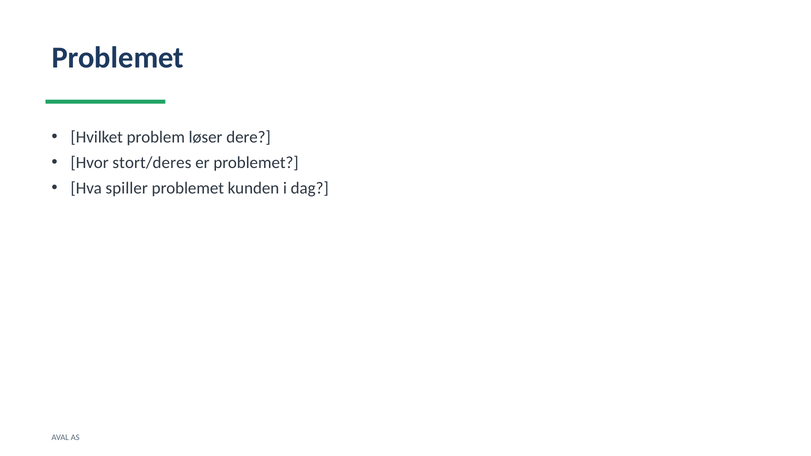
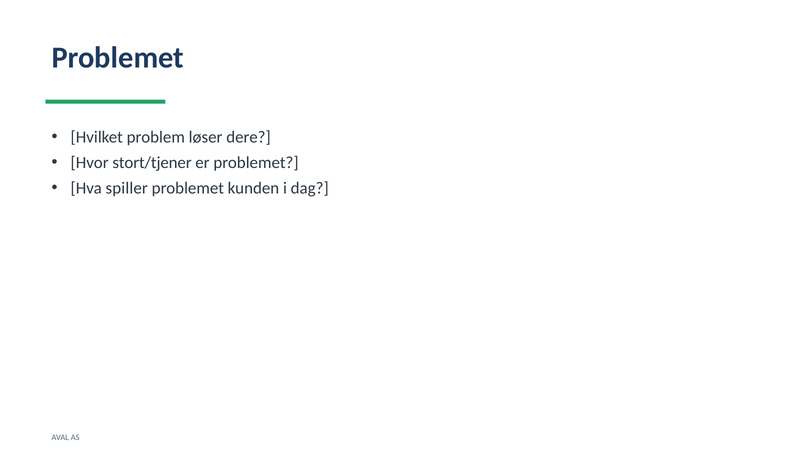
stort/deres: stort/deres -> stort/tjener (152, 163)
